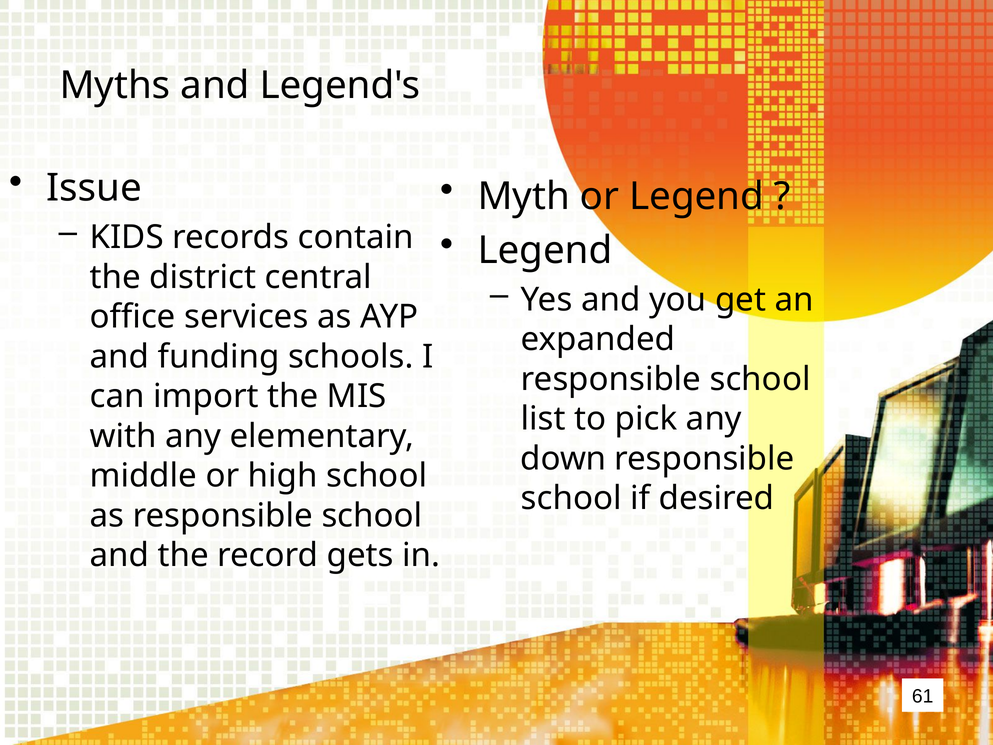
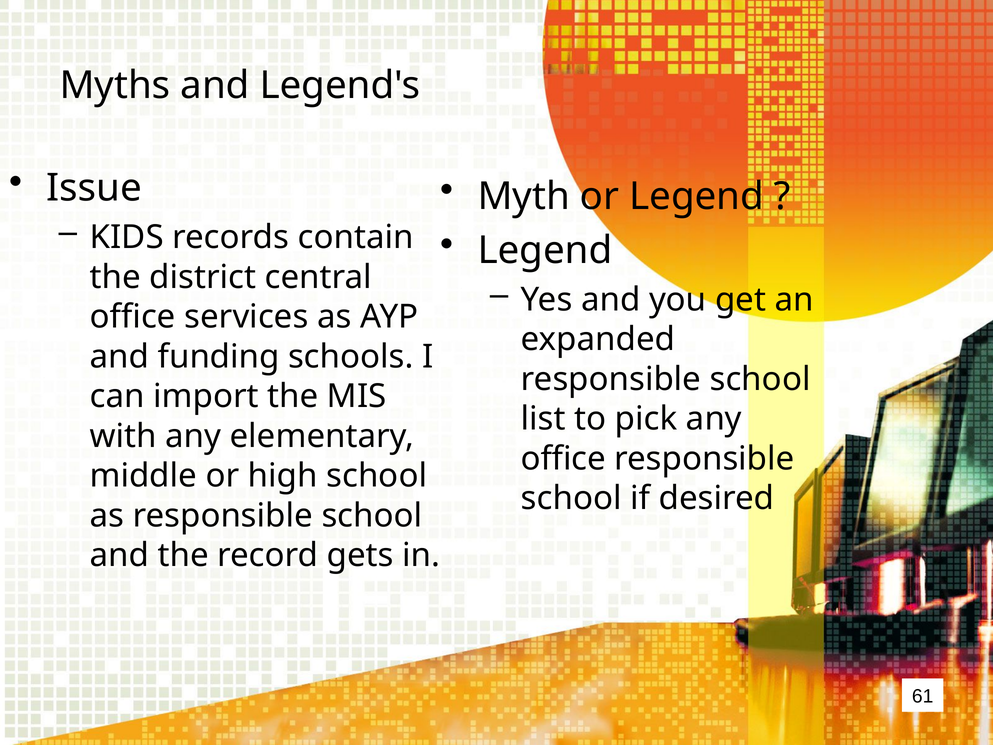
down: down -> office (563, 459)
